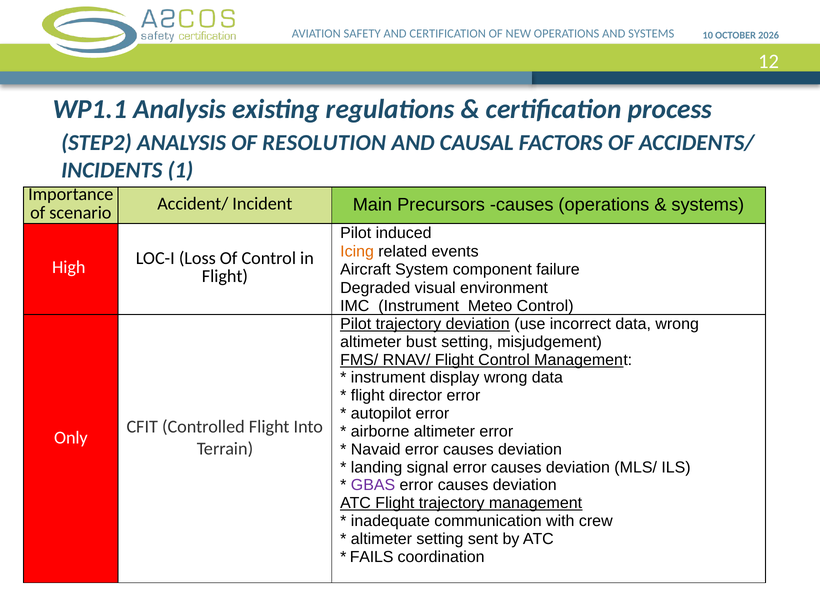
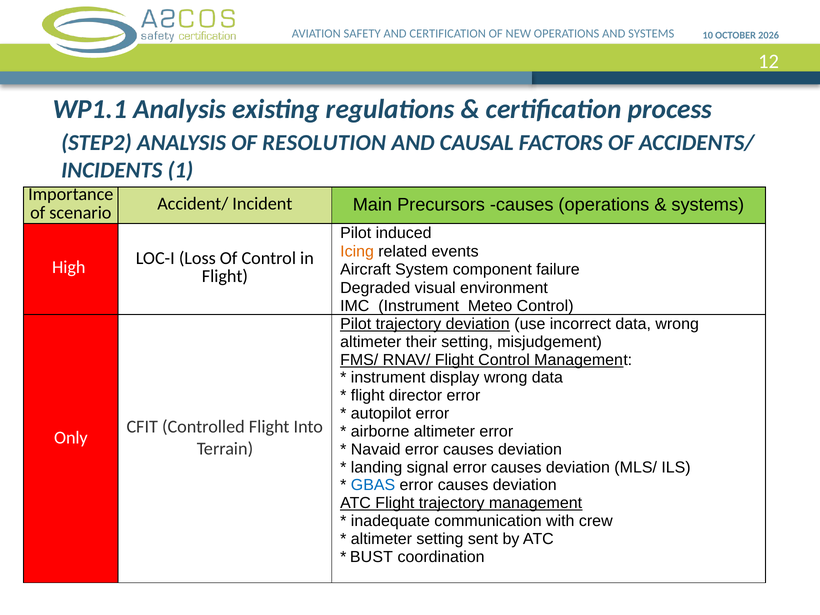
bust: bust -> their (421, 342)
GBAS colour: purple -> blue (373, 485)
FAILS: FAILS -> BUST (371, 557)
